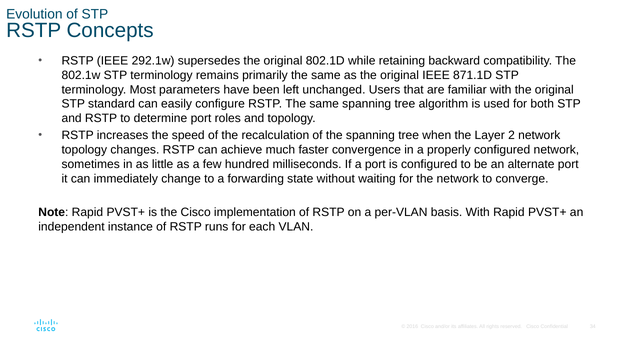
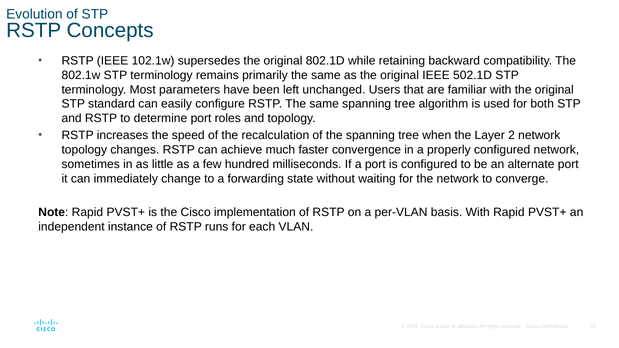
292.1w: 292.1w -> 102.1w (153, 61)
871.1D: 871.1D -> 502.1D (473, 75)
